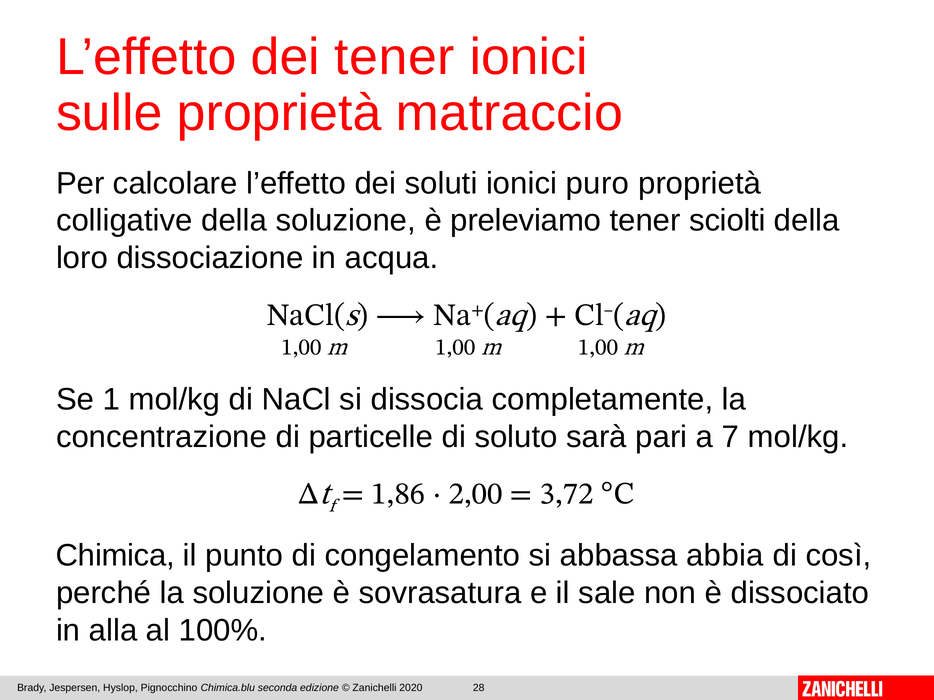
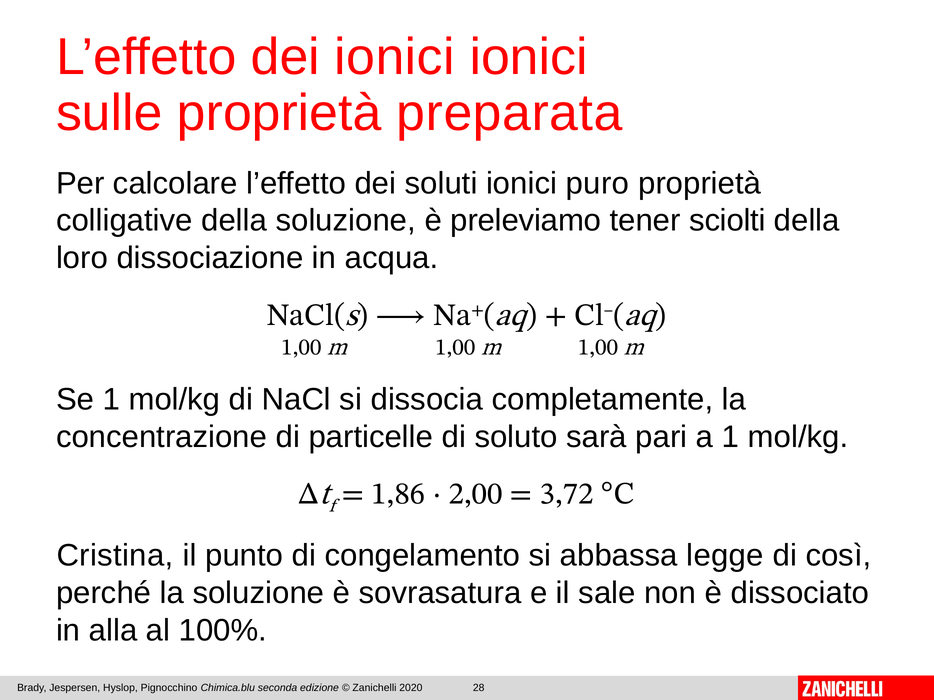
dei tener: tener -> ionici (395, 57)
matraccio: matraccio -> preparata (509, 113)
a 7: 7 -> 1 (731, 437)
Chimica: Chimica -> Cristina (115, 556)
abbia: abbia -> legge (725, 556)
